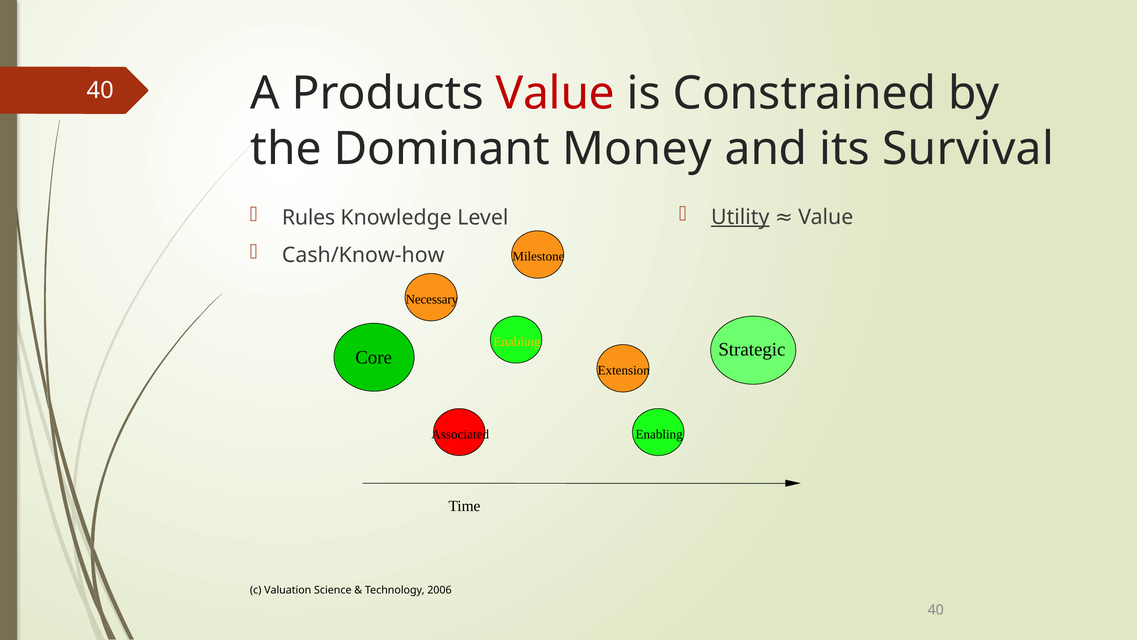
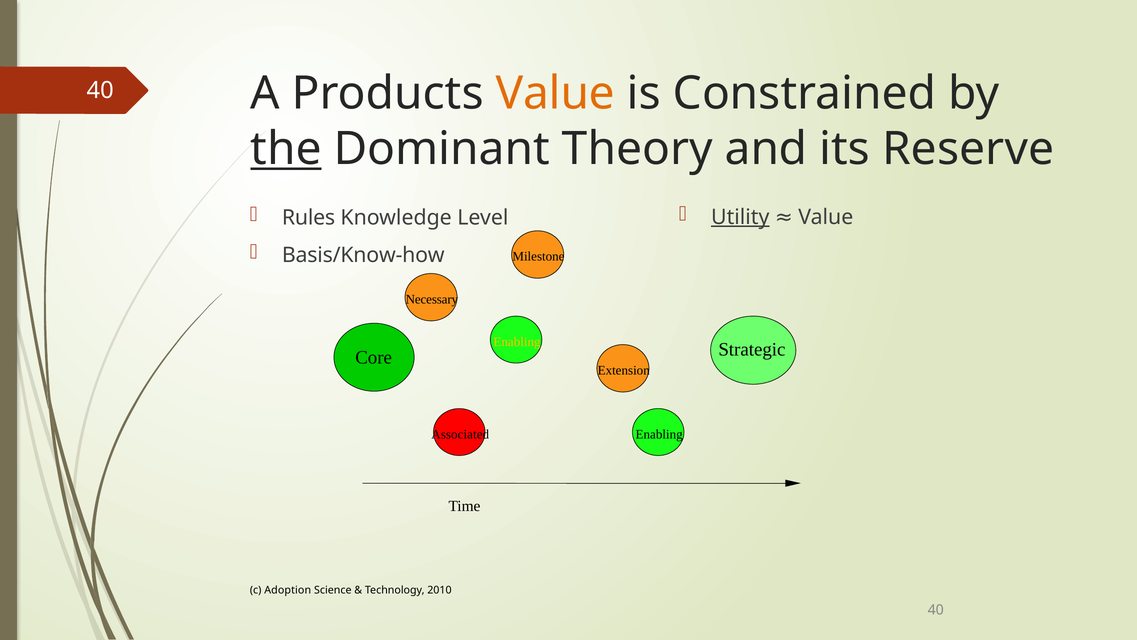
Value colour: red -> orange (555, 93)
the underline: none -> present (286, 149)
Money: Money -> Theory (637, 149)
Survival: Survival -> Reserve (968, 149)
Cash/Know-how: Cash/Know-how -> Basis/Know-how (363, 255)
Valuation: Valuation -> Adoption (288, 590)
2006: 2006 -> 2010 (439, 590)
